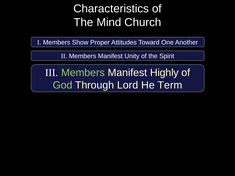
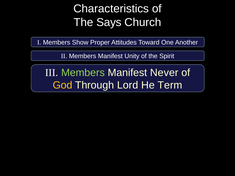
Mind: Mind -> Says (109, 22)
Highly: Highly -> Never (164, 73)
God colour: light green -> yellow (63, 85)
